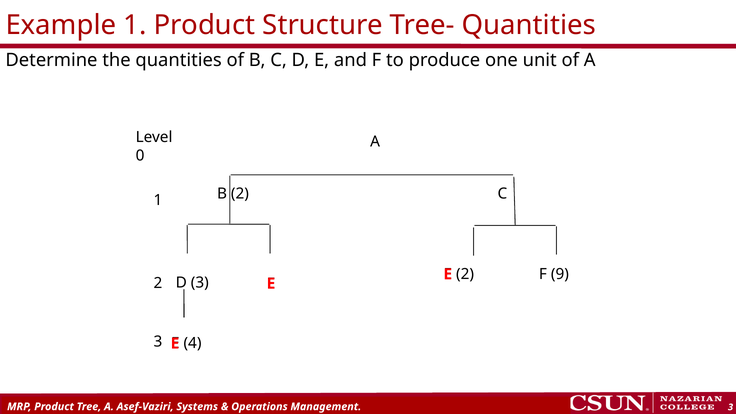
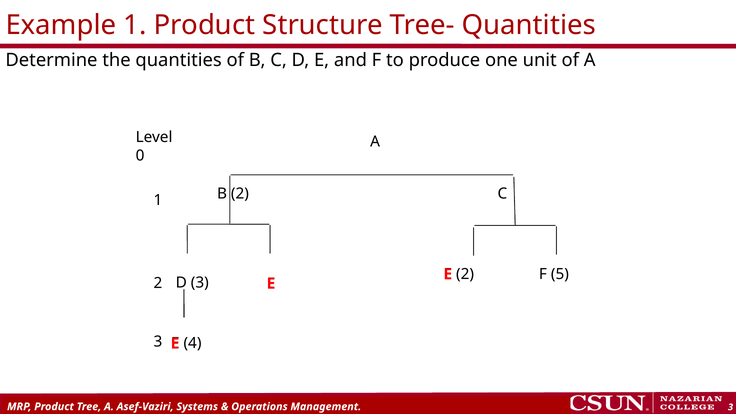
9: 9 -> 5 (560, 274)
